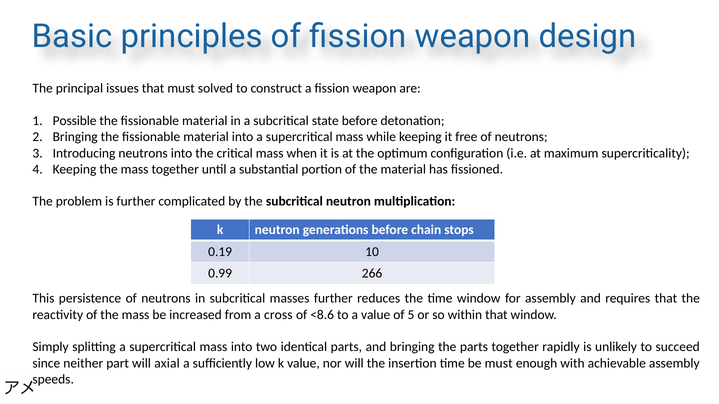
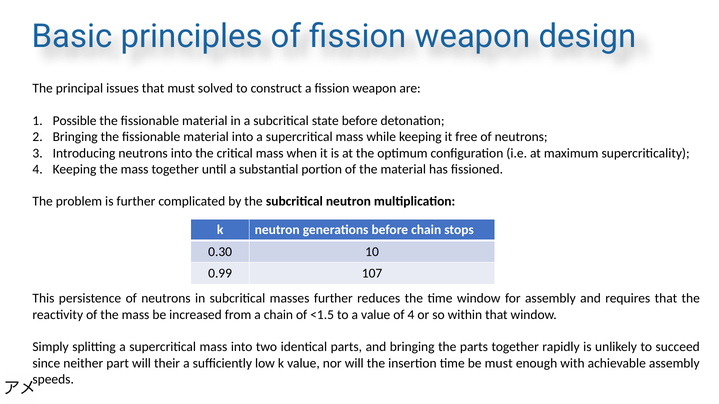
0.19: 0.19 -> 0.30 (220, 252)
266: 266 -> 107 (372, 274)
a cross: cross -> chain (278, 315)
<8.6: <8.6 -> <1.5 (322, 315)
of 5: 5 -> 4 (411, 315)
axial: axial -> their (167, 364)
